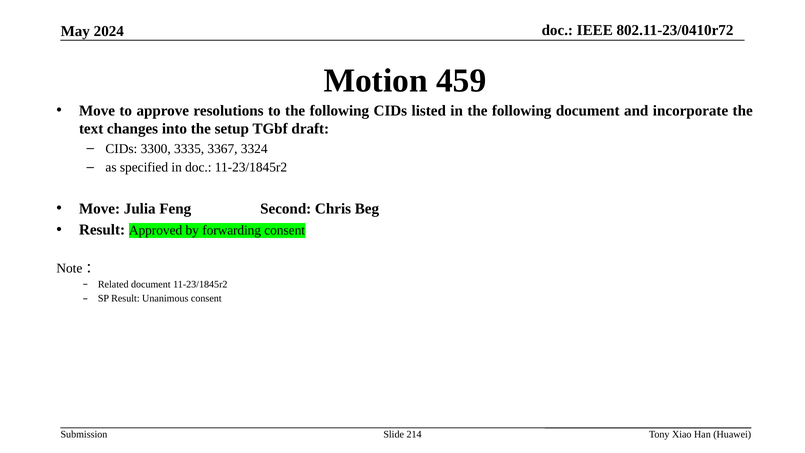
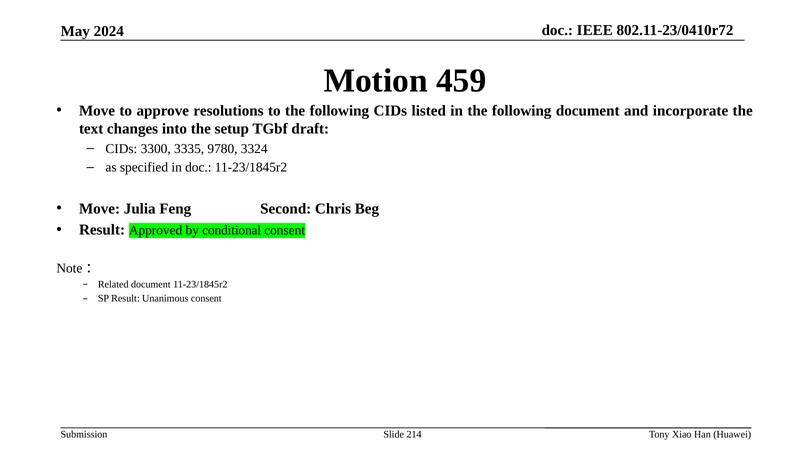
3367: 3367 -> 9780 (223, 149)
forwarding: forwarding -> conditional (232, 230)
